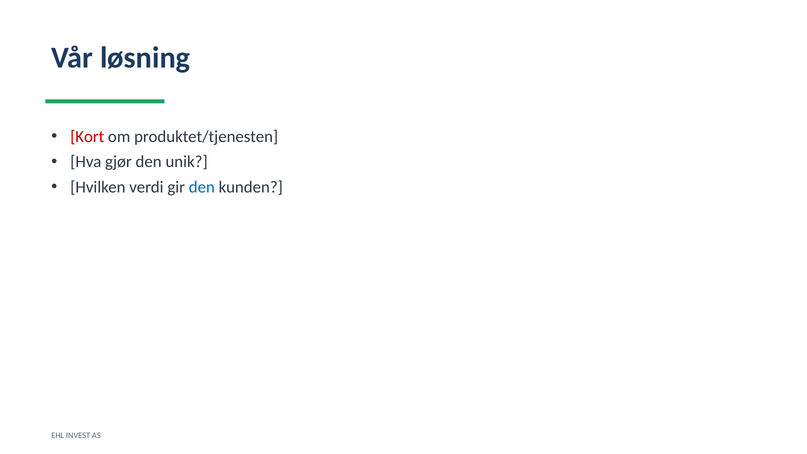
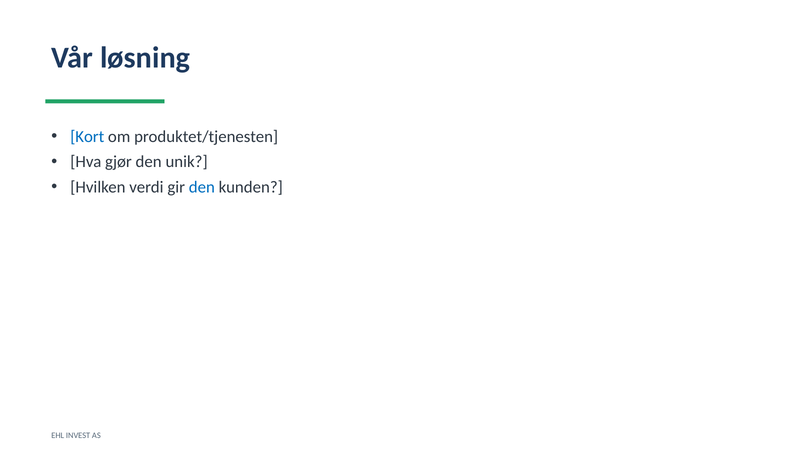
Kort colour: red -> blue (87, 137)
